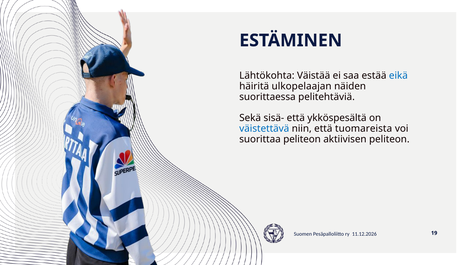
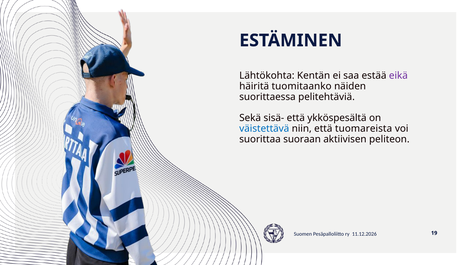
Väistää: Väistää -> Kentän (314, 76)
eikä colour: blue -> purple (398, 76)
ulkopelaajan: ulkopelaajan -> tuomitaanko (302, 86)
suorittaa peliteon: peliteon -> suoraan (302, 139)
